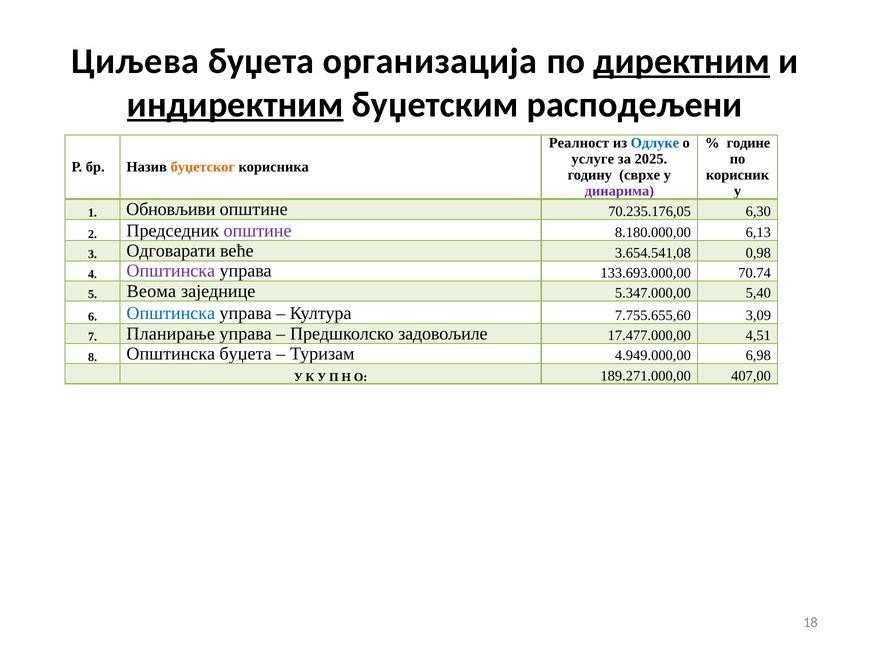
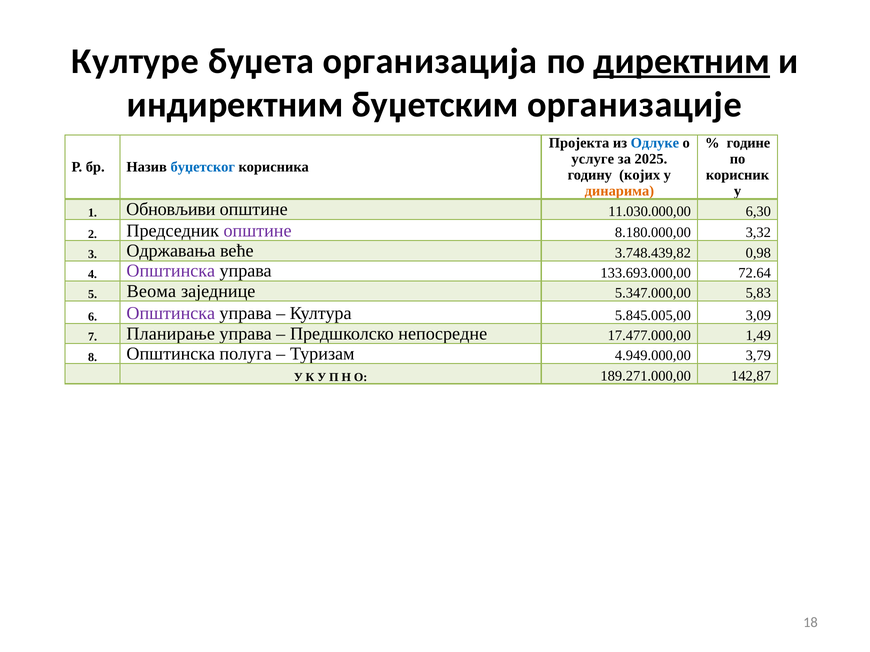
Циљева: Циљева -> Културе (135, 61)
индиректним underline: present -> none (235, 105)
расподељени: расподељени -> организације (634, 105)
Реалност: Реалност -> Пројекта (579, 143)
буџетског colour: orange -> blue (203, 167)
сврхе: сврхе -> којих (640, 175)
динарима colour: purple -> orange (619, 191)
70.235.176,05: 70.235.176,05 -> 11.030.000,00 (650, 211)
6,13: 6,13 -> 3,32 (758, 233)
Одговарати: Одговарати -> Одржавања (171, 251)
3.654.541,08: 3.654.541,08 -> 3.748.439,82 (653, 253)
70.74: 70.74 -> 72.64 (755, 273)
5,40: 5,40 -> 5,83 (758, 293)
Општинска colour: blue -> purple (171, 314)
7.755.655,60: 7.755.655,60 -> 5.845.005,00 (653, 316)
задовољиле: задовољиле -> непосредне (443, 334)
4,51: 4,51 -> 1,49 (758, 336)
Општинска буџета: буџета -> полуга (246, 354)
6,98: 6,98 -> 3,79 (758, 356)
407,00: 407,00 -> 142,87 (751, 376)
